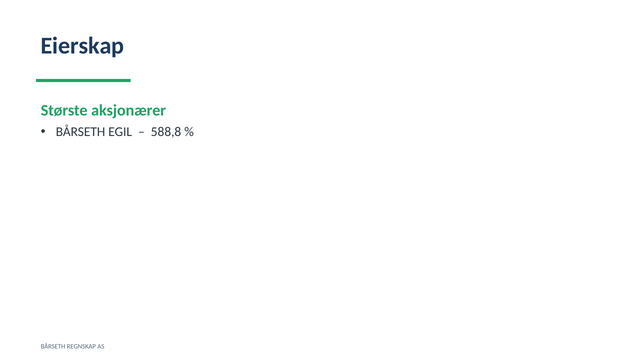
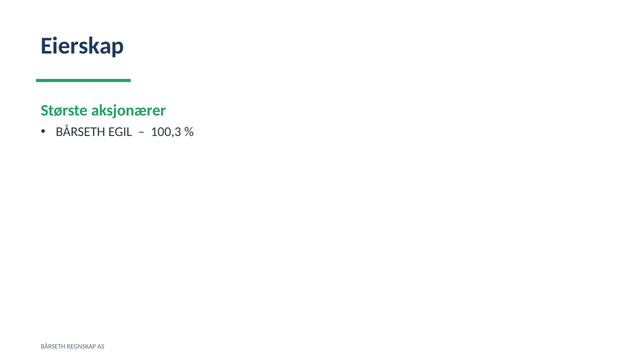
588,8: 588,8 -> 100,3 (166, 132)
